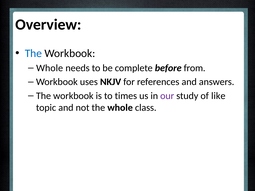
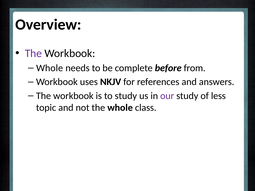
The colour: blue -> purple (33, 53)
to times: times -> study (126, 96)
like: like -> less (218, 96)
